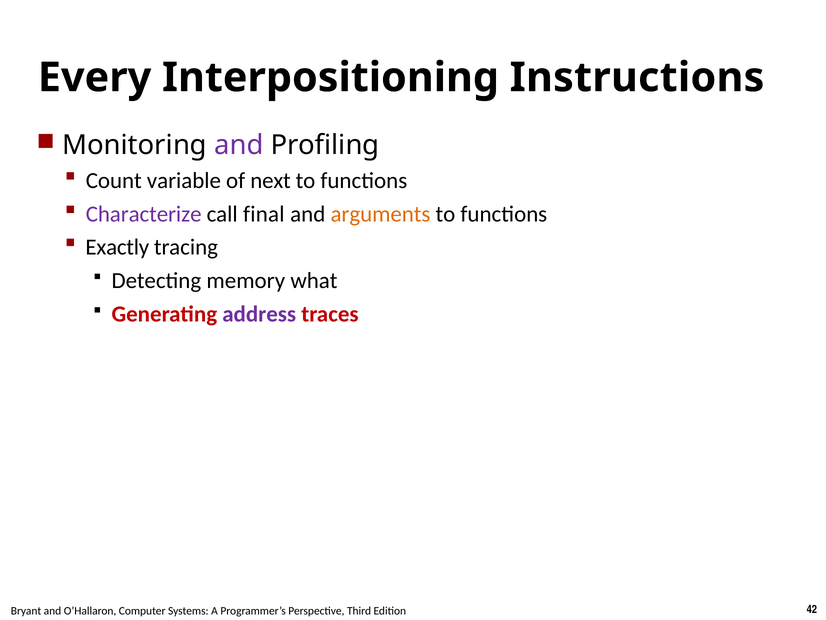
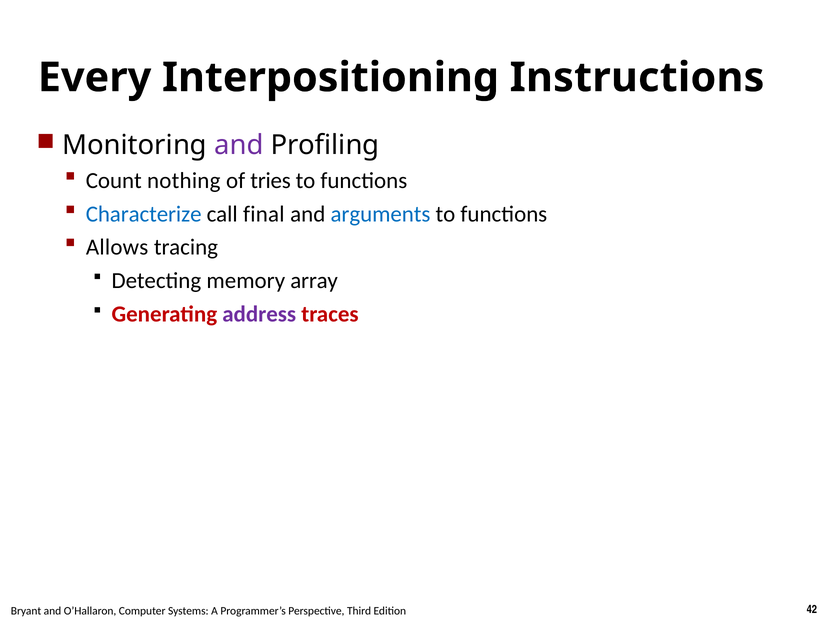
variable: variable -> nothing (184, 181)
next: next -> tries (271, 181)
Characterize colour: purple -> blue (144, 214)
arguments colour: orange -> blue (380, 214)
Exactly: Exactly -> Allows (117, 247)
what: what -> array (314, 280)
